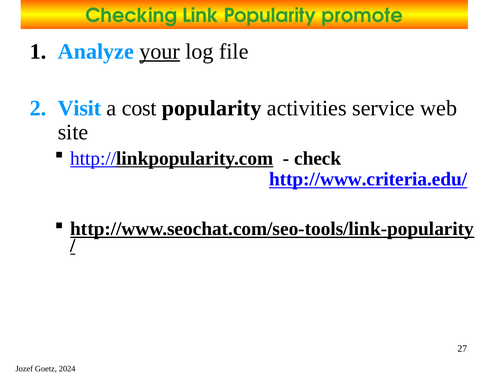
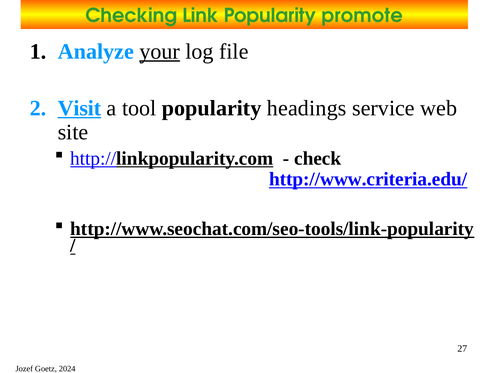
Visit underline: none -> present (80, 108)
cost: cost -> tool (139, 108)
activities: activities -> headings (307, 108)
